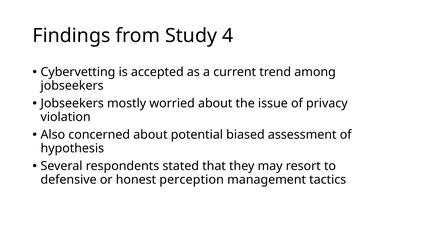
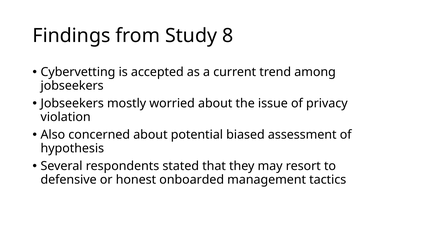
4: 4 -> 8 (228, 36)
perception: perception -> onboarded (192, 180)
